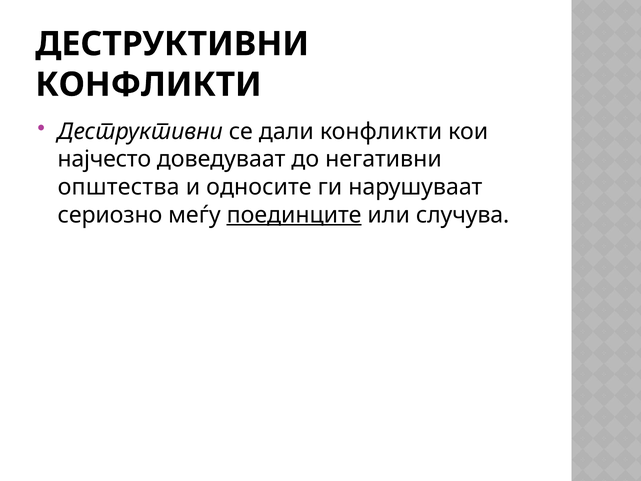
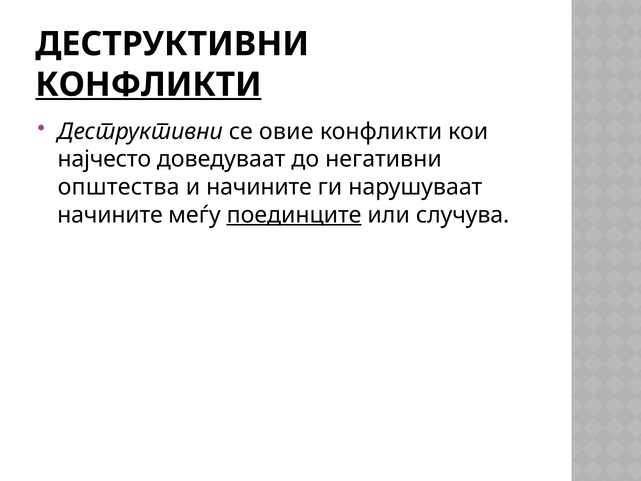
КОНФЛИКТИ underline: none -> present (149, 85)
дали: дали -> овие (286, 131)
и односите: односите -> начините (259, 187)
сериозно: сериозно -> начините (110, 215)
